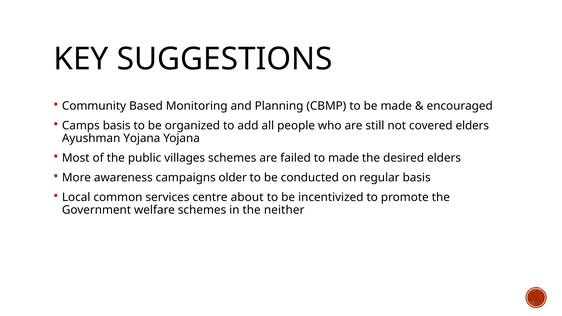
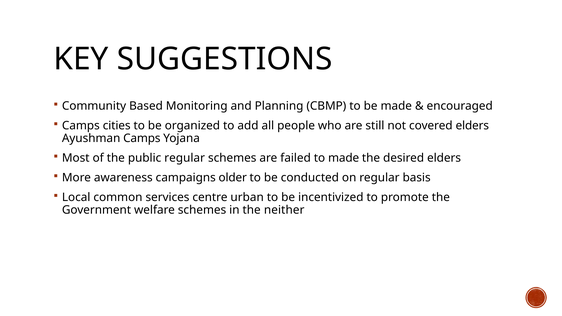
Camps basis: basis -> cities (117, 126)
Ayushman Yojana: Yojana -> Camps (142, 138)
public villages: villages -> regular (185, 158)
about: about -> urban (247, 197)
